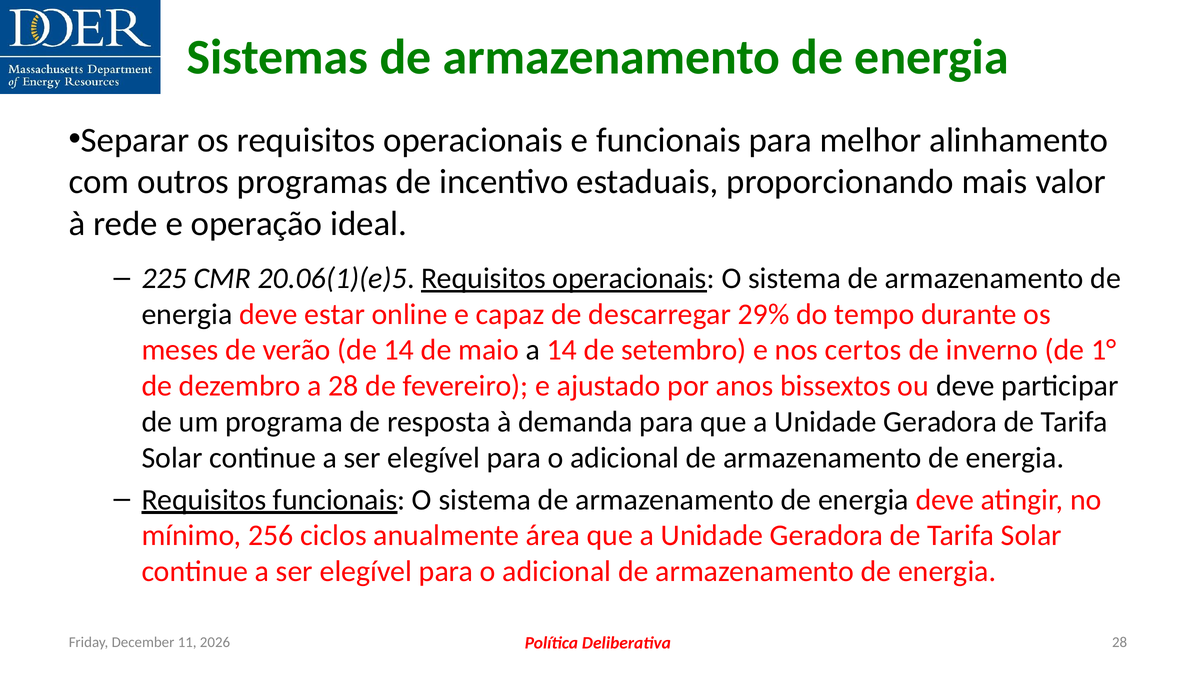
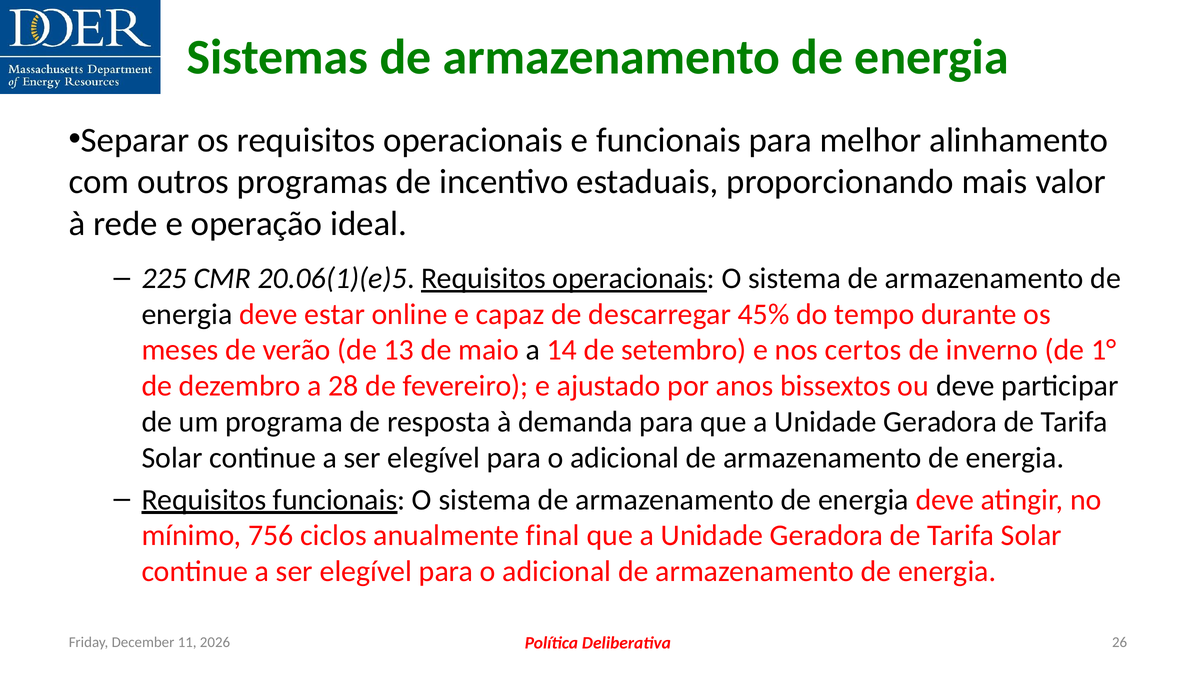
29%: 29% -> 45% (764, 314)
de 14: 14 -> 13 (399, 350)
256: 256 -> 756 (271, 535)
área: área -> final (553, 535)
Deliberativa 28: 28 -> 26 (1120, 642)
